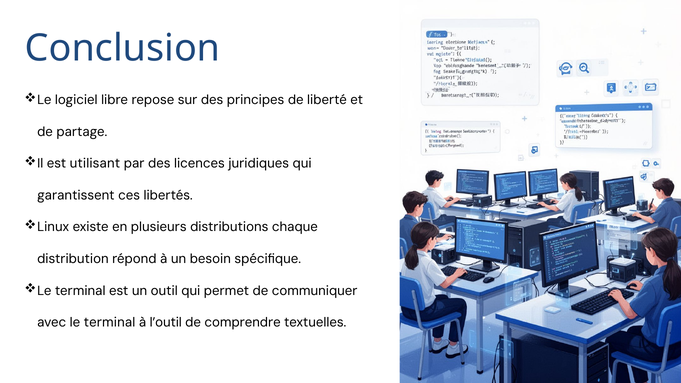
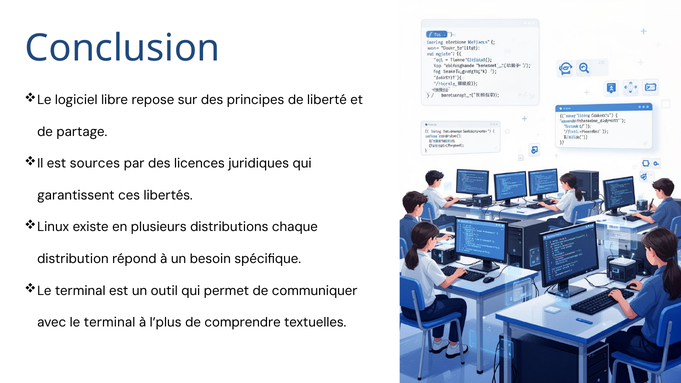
utilisant: utilisant -> sources (95, 164)
l’outil: l’outil -> l’plus (166, 323)
